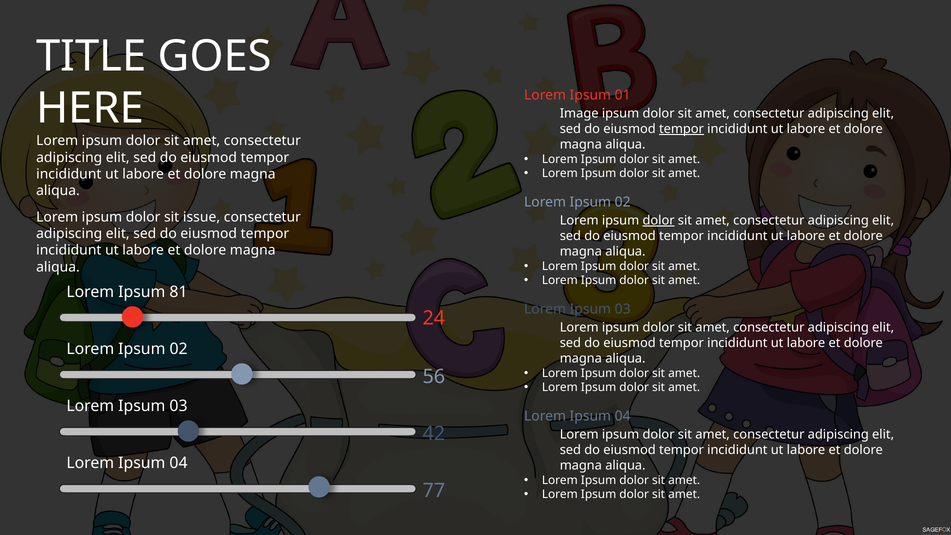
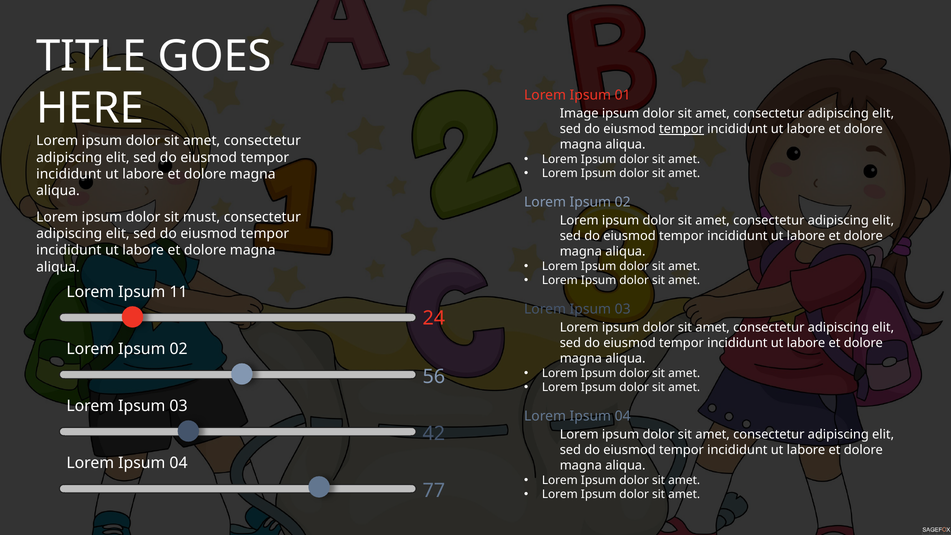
issue: issue -> must (202, 217)
dolor underline: present -> none (659, 220)
81: 81 -> 11 (179, 292)
